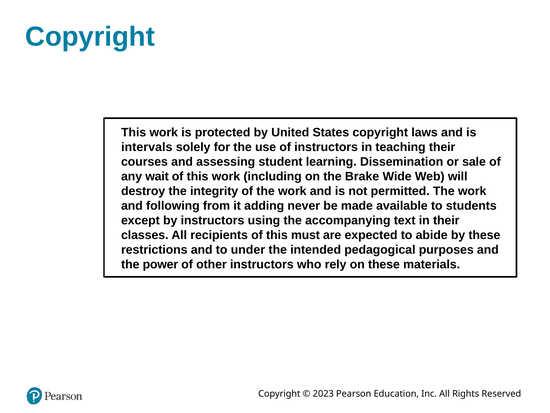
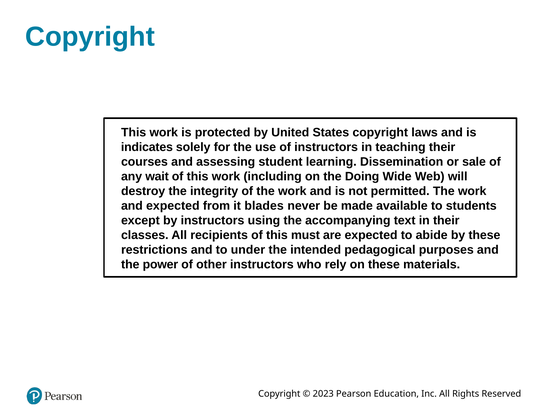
intervals: intervals -> indicates (147, 147)
Brake: Brake -> Doing (362, 176)
and following: following -> expected (173, 205)
adding: adding -> blades (264, 205)
